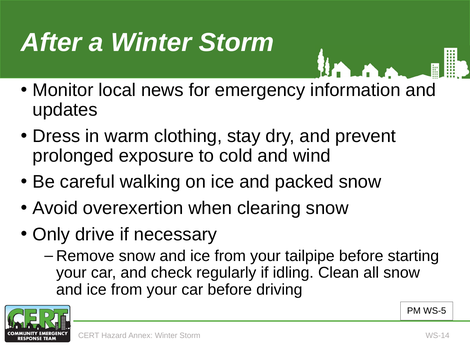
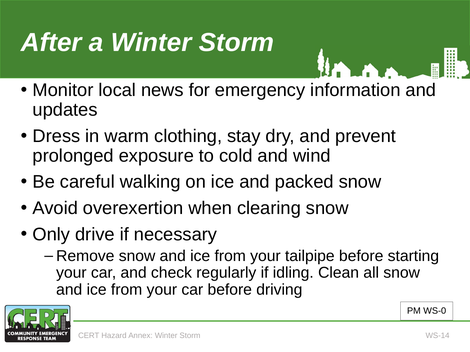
WS-5: WS-5 -> WS-0 (435, 311)
